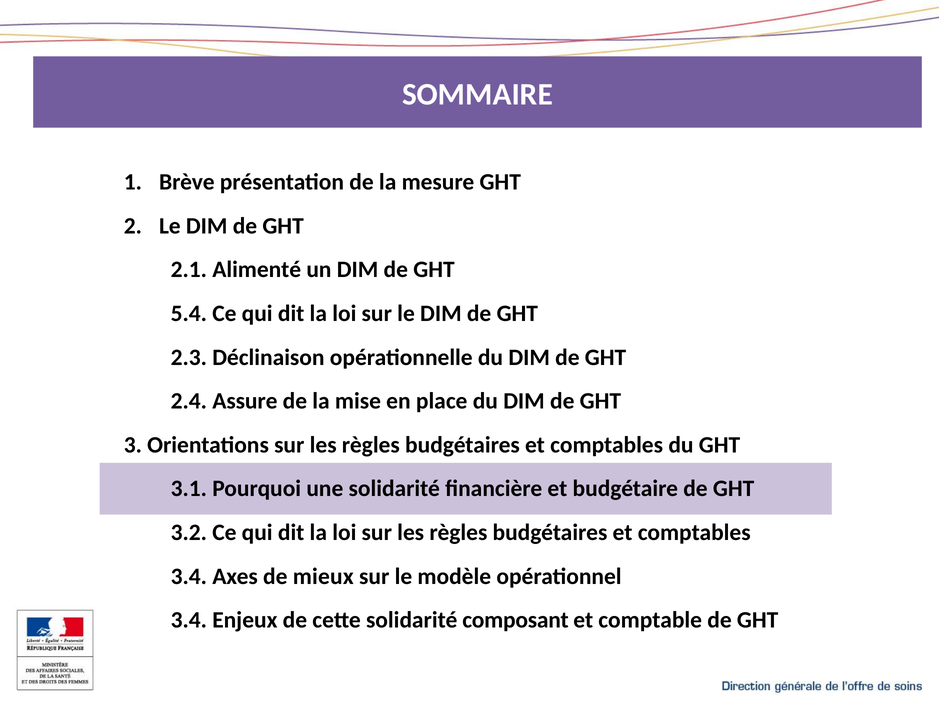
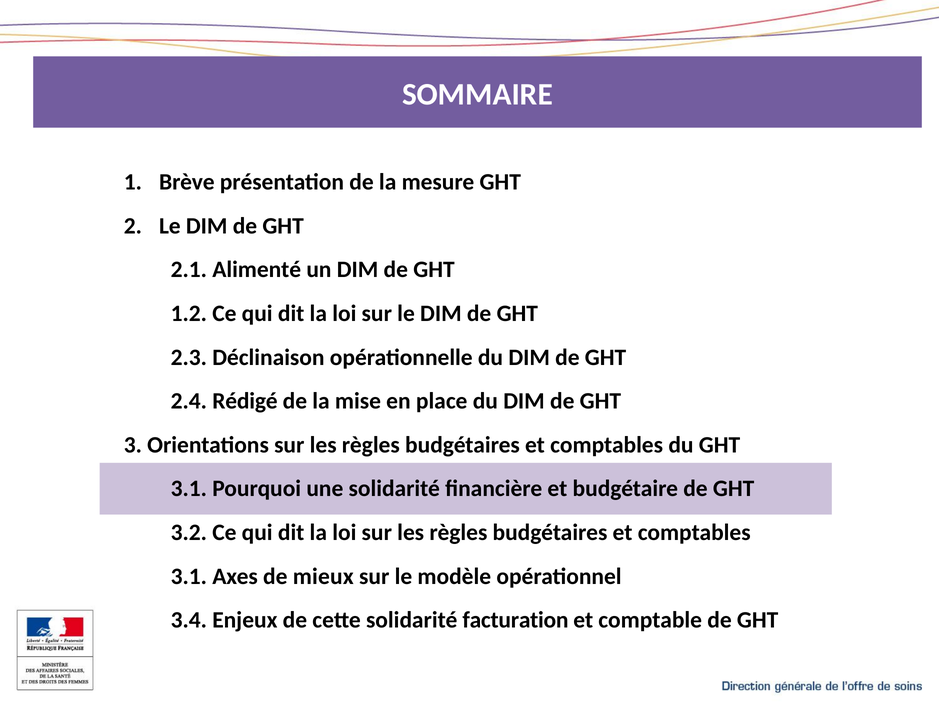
5.4: 5.4 -> 1.2 (189, 314)
Assure: Assure -> Rédigé (245, 401)
3.4: 3.4 -> 3.1 (189, 577)
composant: composant -> facturation (516, 620)
